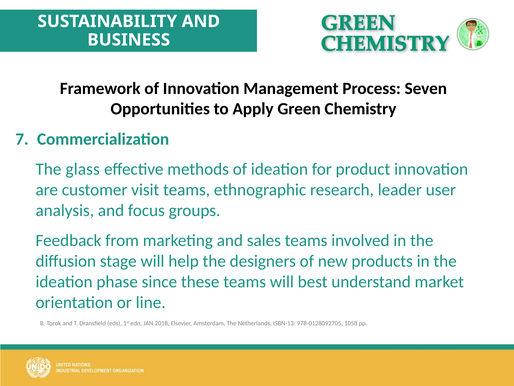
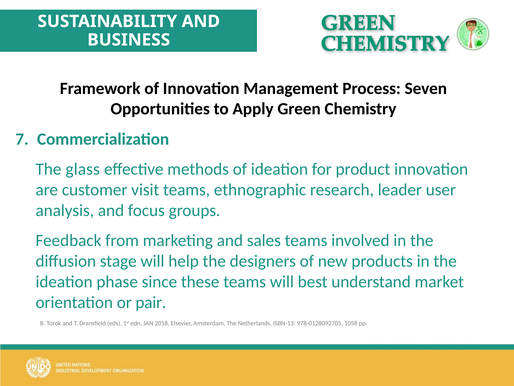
line: line -> pair (151, 302)
